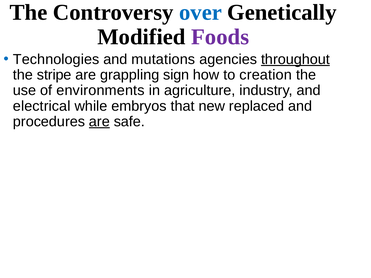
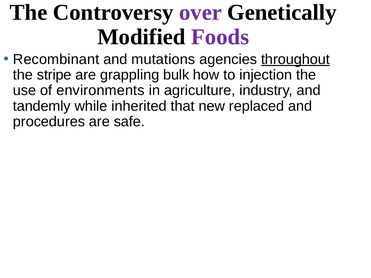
over colour: blue -> purple (200, 12)
Technologies: Technologies -> Recombinant (56, 59)
sign: sign -> bulk (176, 75)
creation: creation -> injection (266, 75)
electrical: electrical -> tandemly (42, 106)
embryos: embryos -> inherited (139, 106)
are underline: present -> none (99, 122)
